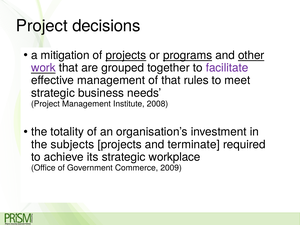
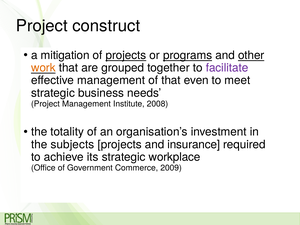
decisions: decisions -> construct (106, 26)
work colour: purple -> orange (43, 68)
rules: rules -> even (196, 80)
terminate: terminate -> insurance (194, 144)
